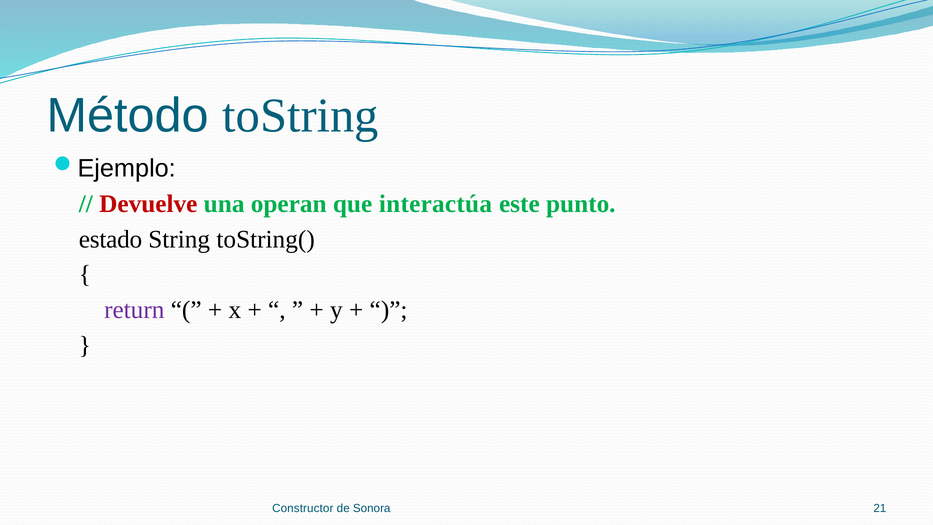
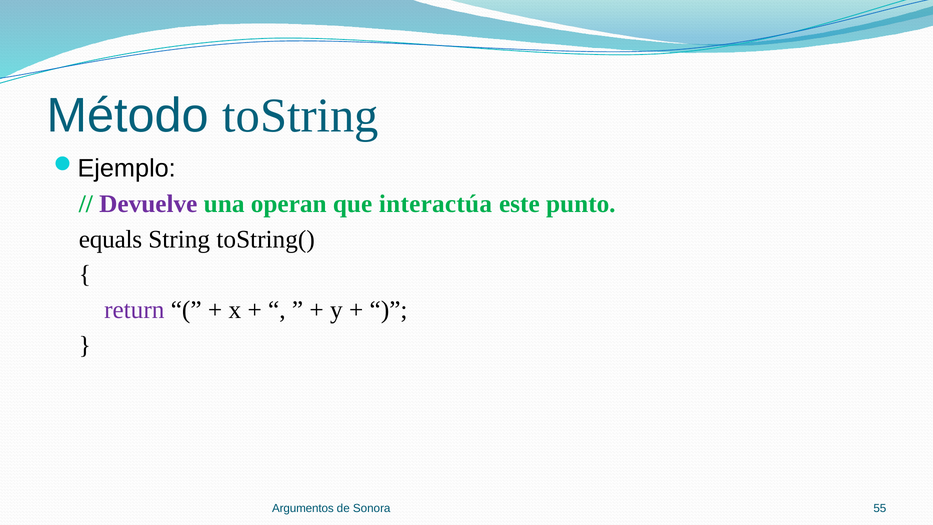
Devuelve colour: red -> purple (148, 204)
estado: estado -> equals (111, 239)
Constructor: Constructor -> Argumentos (303, 508)
21: 21 -> 55 (880, 508)
